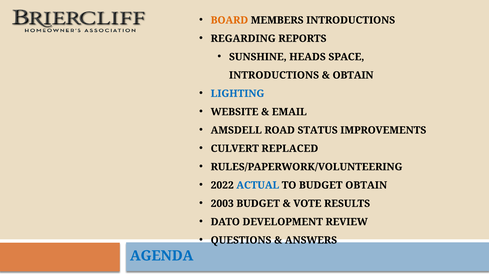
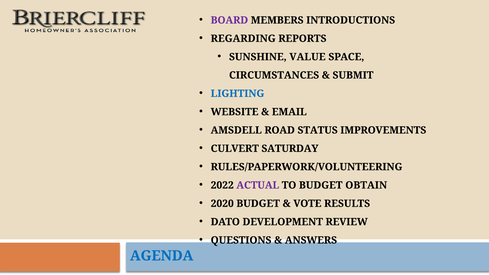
BOARD colour: orange -> purple (229, 20)
HEADS: HEADS -> VALUE (307, 57)
INTRODUCTIONS: INTRODUCTIONS -> CIRCUMSTANCES (274, 75)
OBTAIN: OBTAIN -> SUBMIT (353, 75)
REPLACED: REPLACED -> SATURDAY (290, 149)
ACTUAL colour: blue -> purple (258, 185)
2003: 2003 -> 2020 (222, 204)
